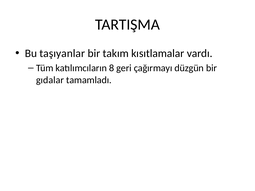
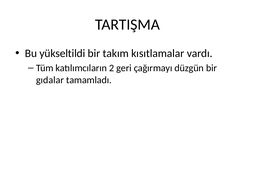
taşıyanlar: taşıyanlar -> yükseltildi (62, 53)
8: 8 -> 2 (112, 68)
